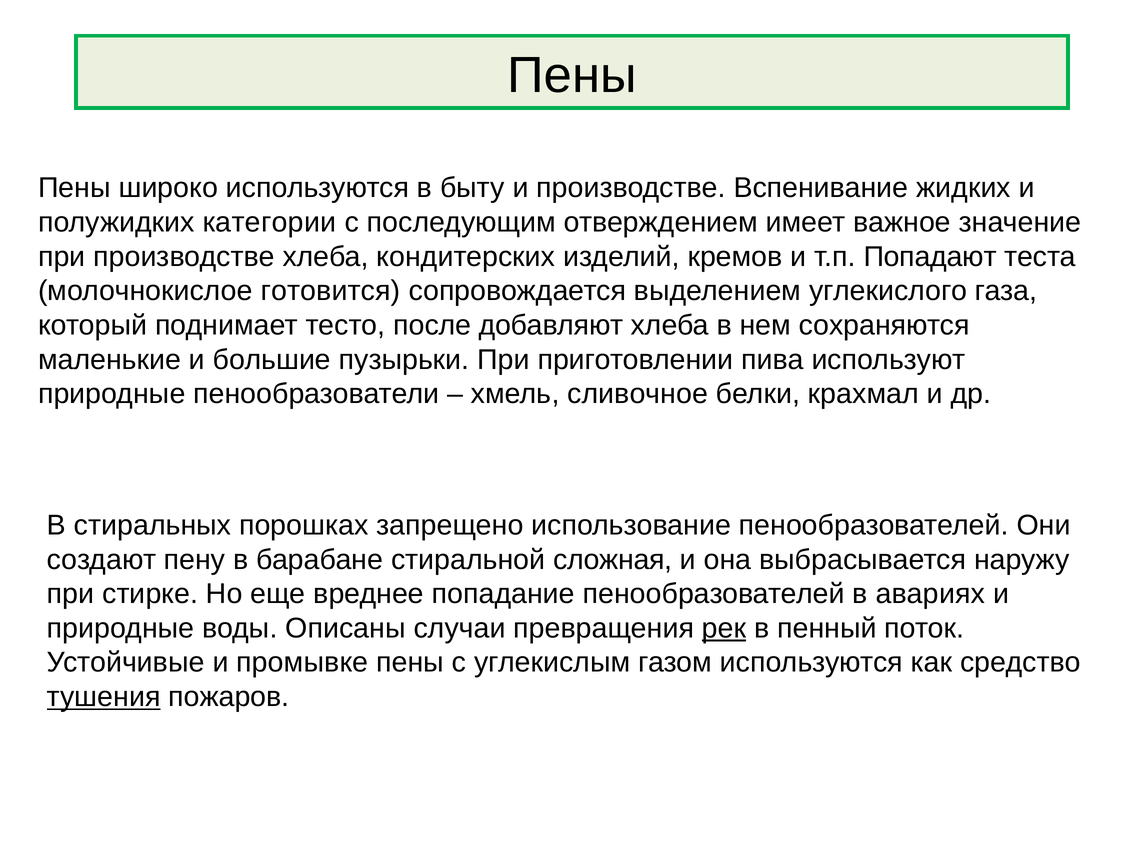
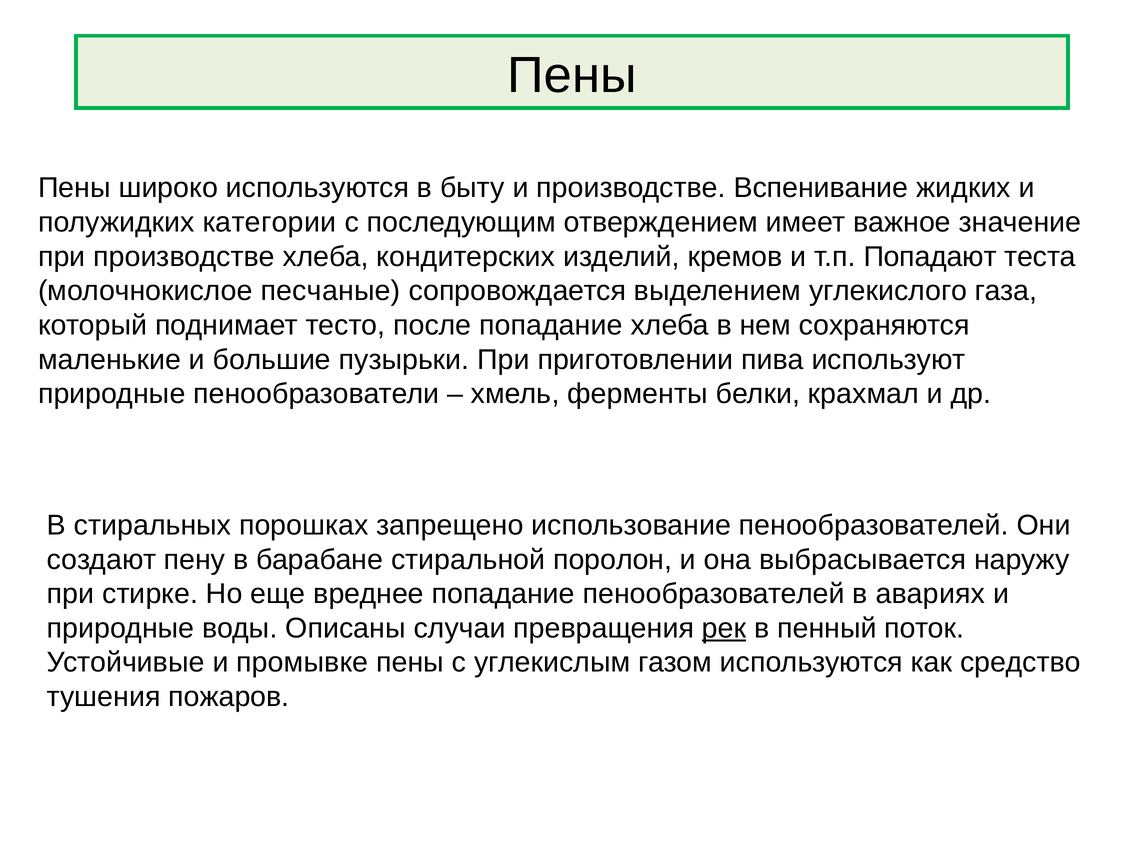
готовится: готовится -> песчаные (331, 291)
после добавляют: добавляют -> попадание (551, 325)
сливочное: сливочное -> ферменты (638, 394)
сложная: сложная -> поролон (613, 560)
тушения underline: present -> none (104, 697)
